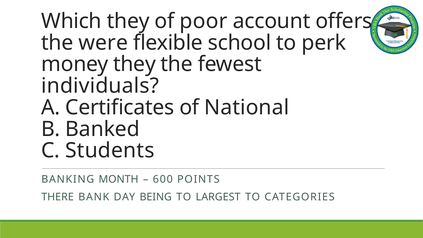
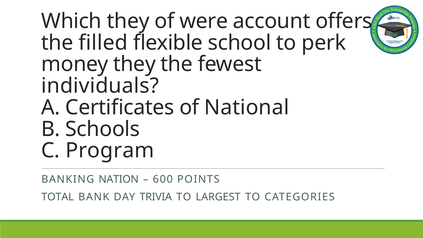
poor: poor -> were (204, 21)
were: were -> filled (103, 43)
Banked: Banked -> Schools (103, 129)
Students: Students -> Program (110, 151)
MONTH: MONTH -> NATION (119, 179)
THERE: THERE -> TOTAL (58, 197)
BEING: BEING -> TRIVIA (156, 197)
